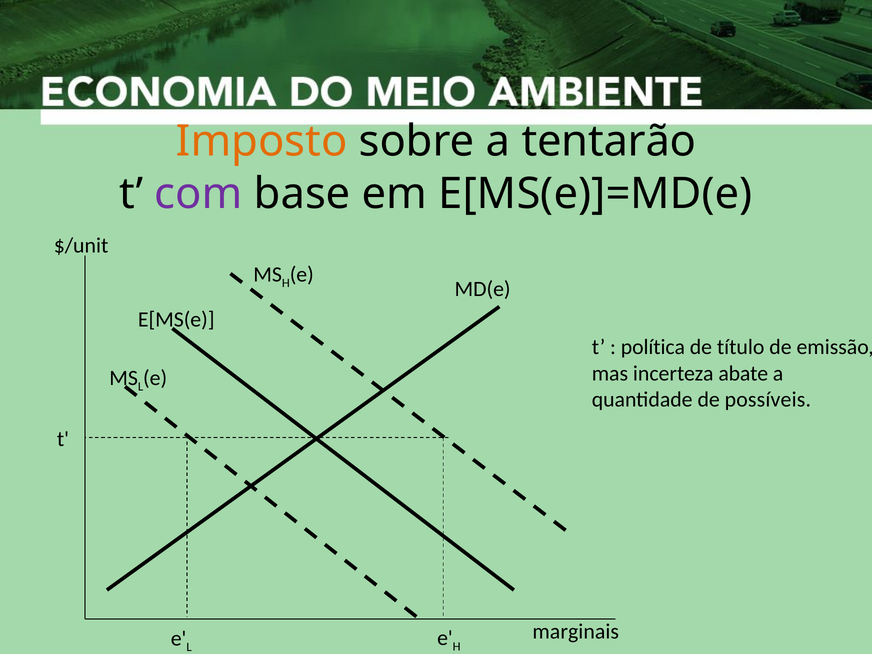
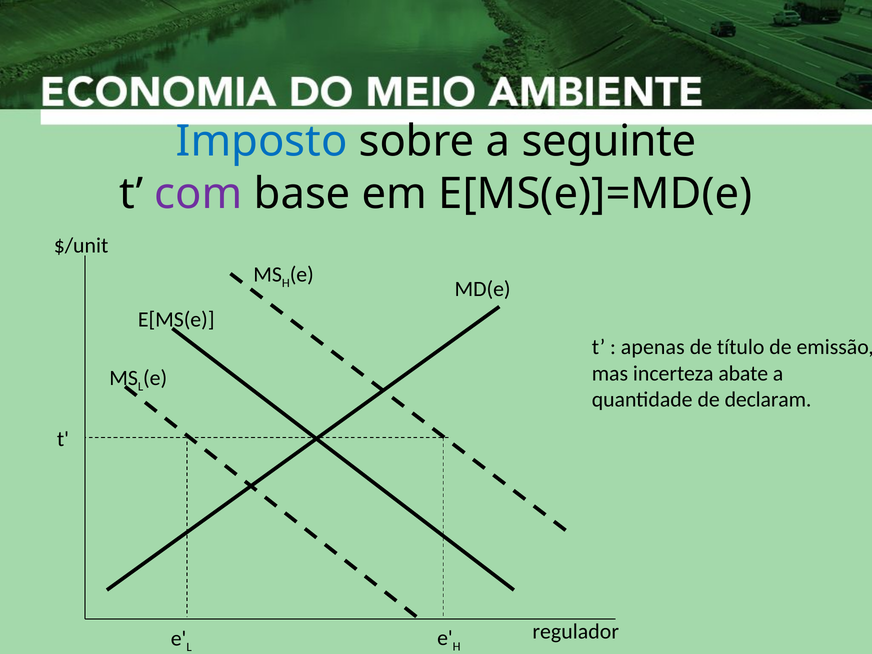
Imposto colour: orange -> blue (262, 142)
tentarão: tentarão -> seguinte (609, 142)
política: política -> apenas (653, 347)
possíveis: possíveis -> declaram (768, 400)
marginais: marginais -> regulador (576, 631)
